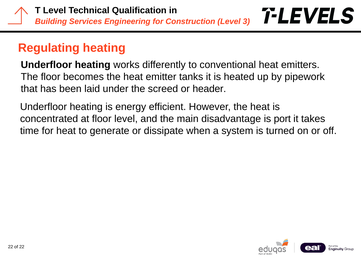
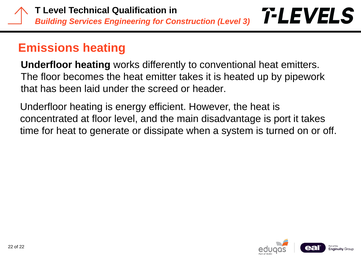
Regulating: Regulating -> Emissions (49, 48)
emitter tanks: tanks -> takes (191, 77)
